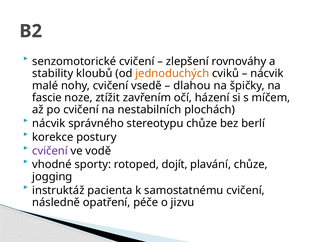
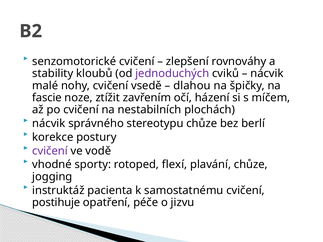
jednoduchých colour: orange -> purple (172, 74)
dojít: dojít -> flexí (175, 165)
následně: následně -> postihuje (56, 203)
